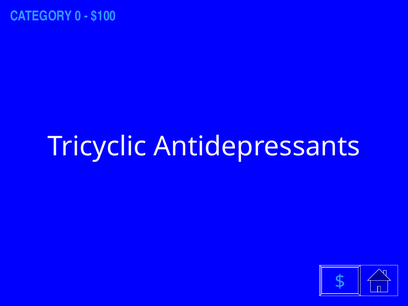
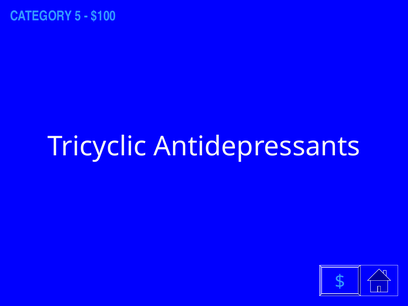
0: 0 -> 5 (78, 16)
